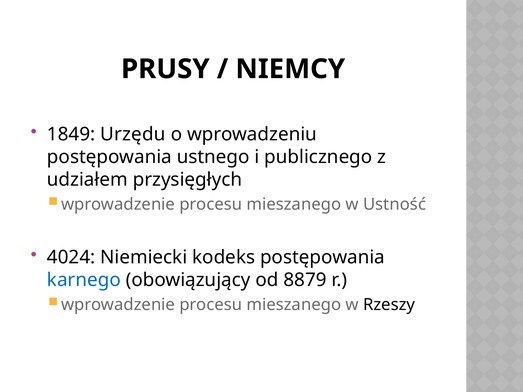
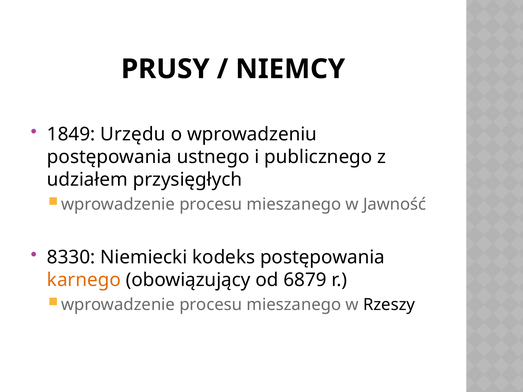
Ustność: Ustność -> Jawność (395, 204)
4024: 4024 -> 8330 (71, 257)
karnego colour: blue -> orange (84, 280)
8879: 8879 -> 6879 (305, 280)
